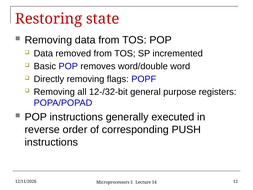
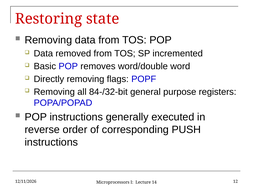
12-/32-bit: 12-/32-bit -> 84-/32-bit (108, 92)
